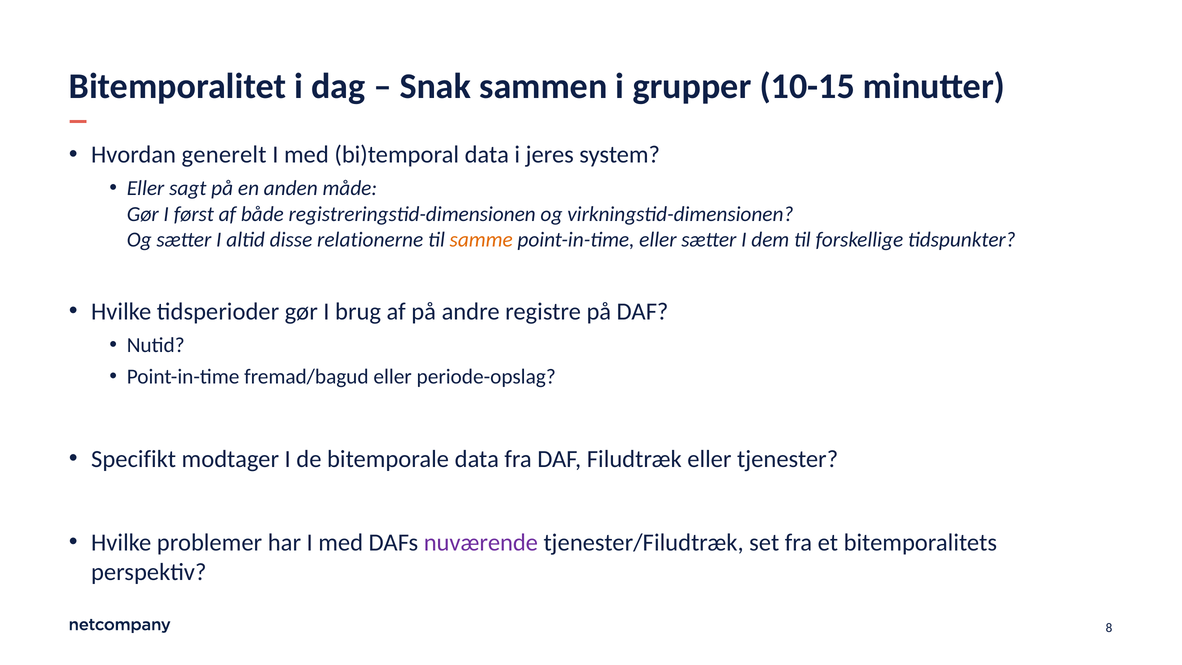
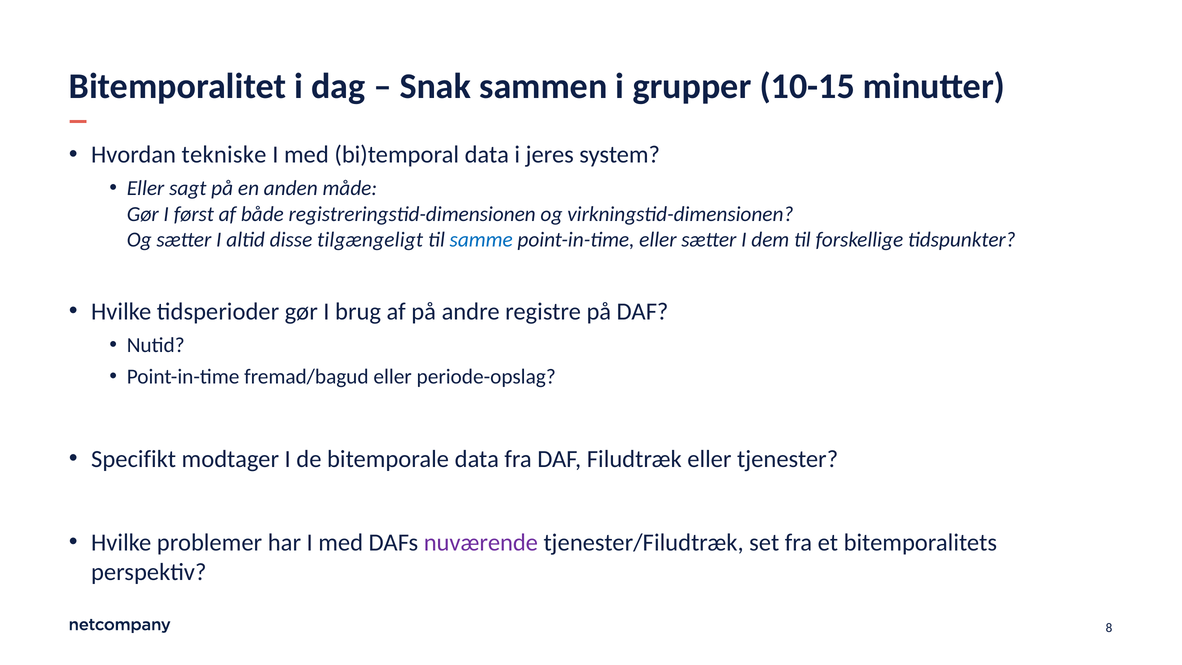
generelt: generelt -> tekniske (224, 155)
relationerne: relationerne -> tilgængeligt (370, 240)
samme colour: orange -> blue (481, 240)
